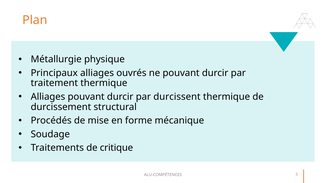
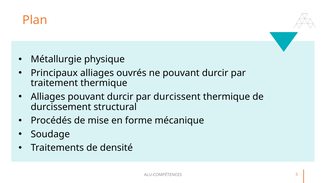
critique: critique -> densité (116, 148)
